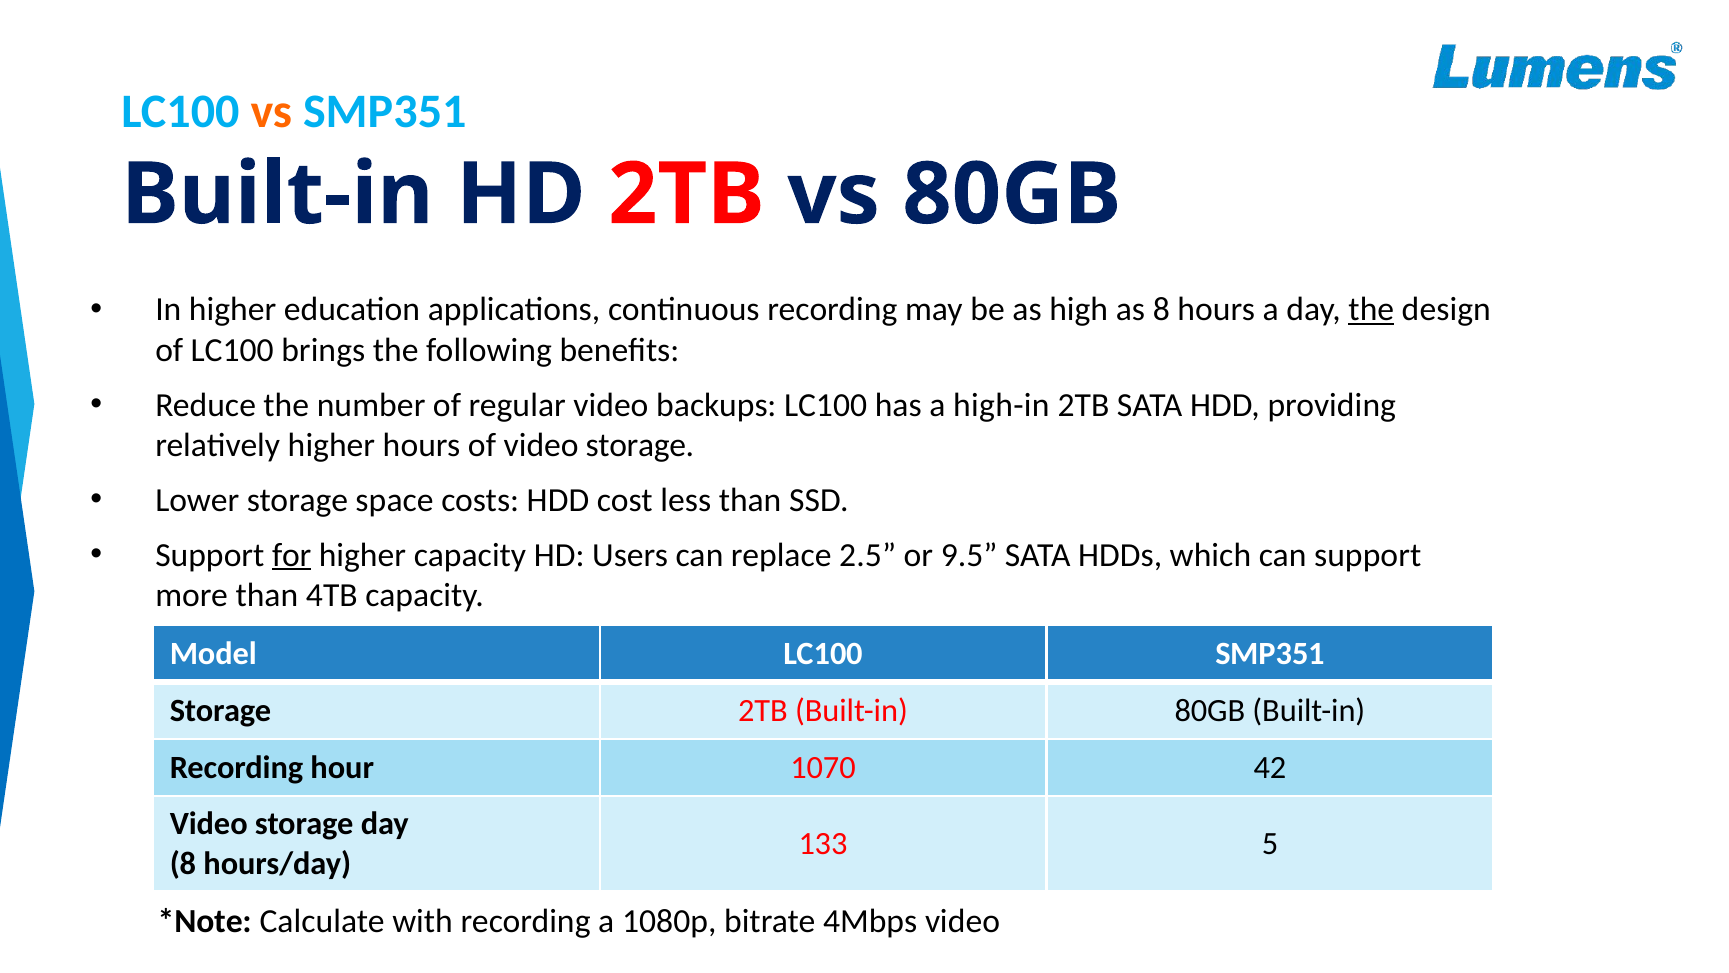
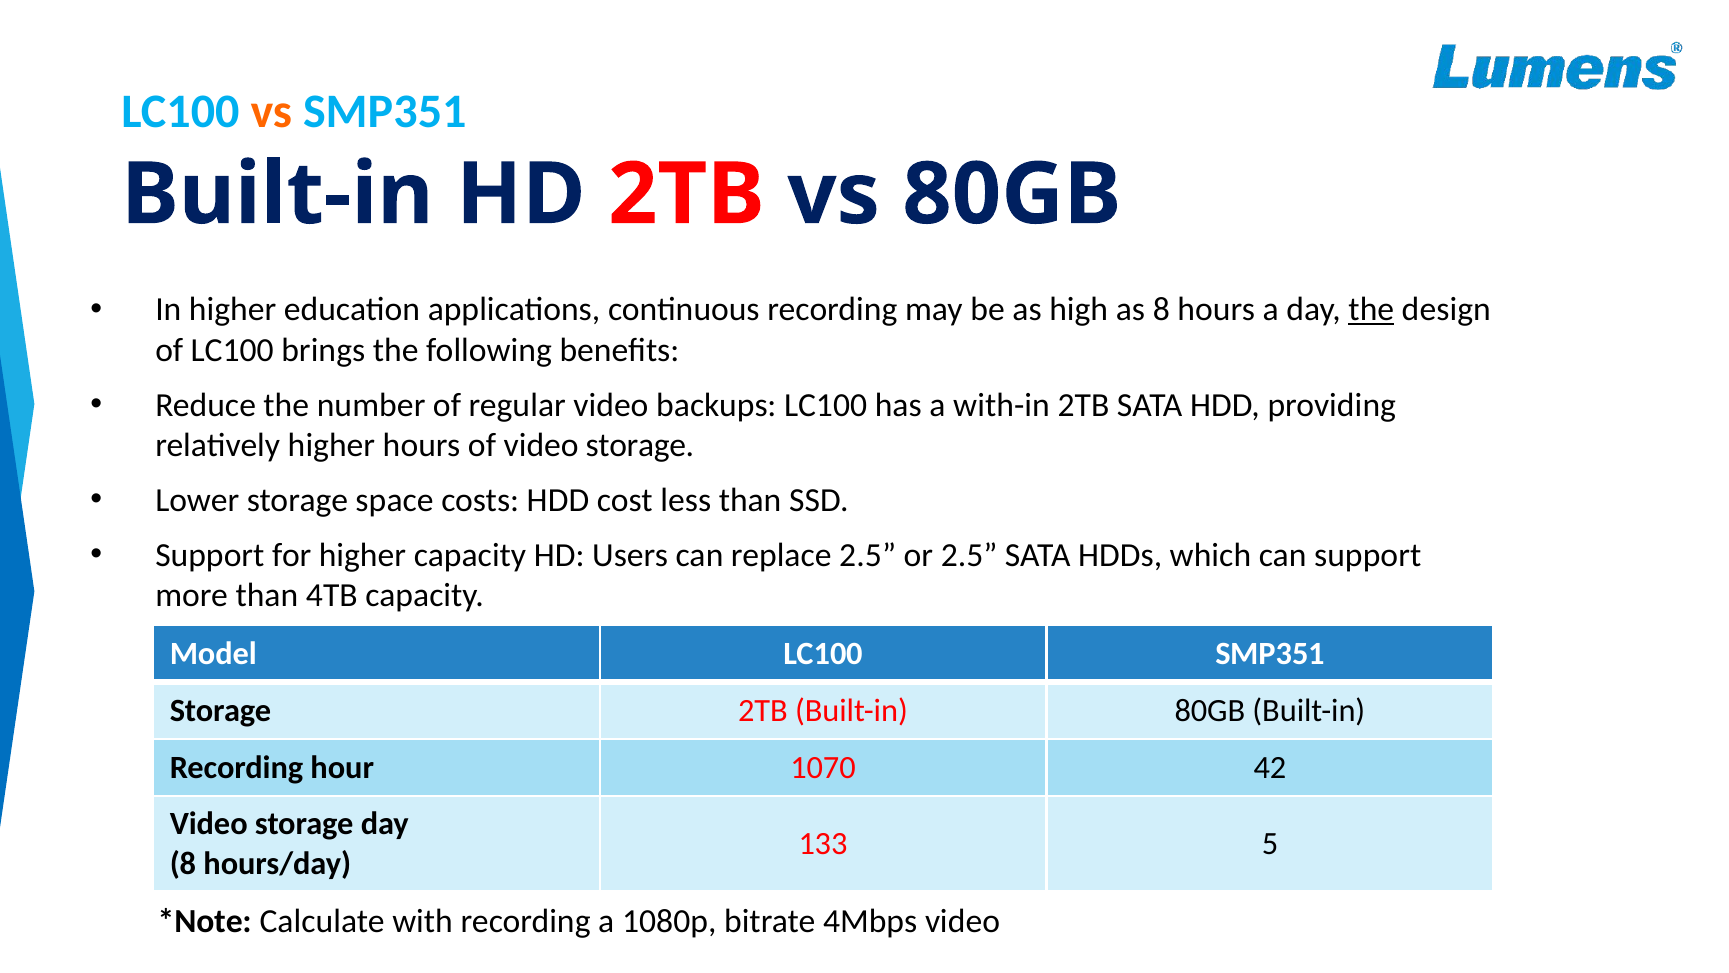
high-in: high-in -> with-in (1002, 405)
for underline: present -> none (292, 555)
or 9.5: 9.5 -> 2.5 (969, 555)
